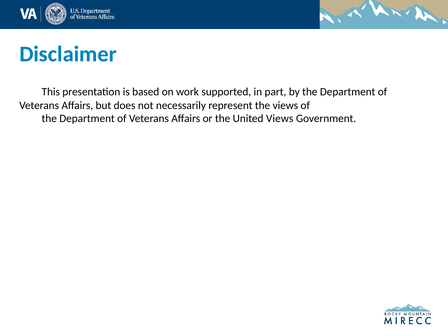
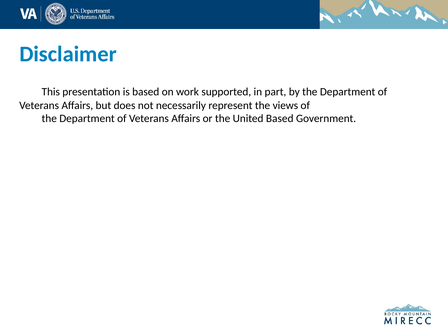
United Views: Views -> Based (280, 118)
